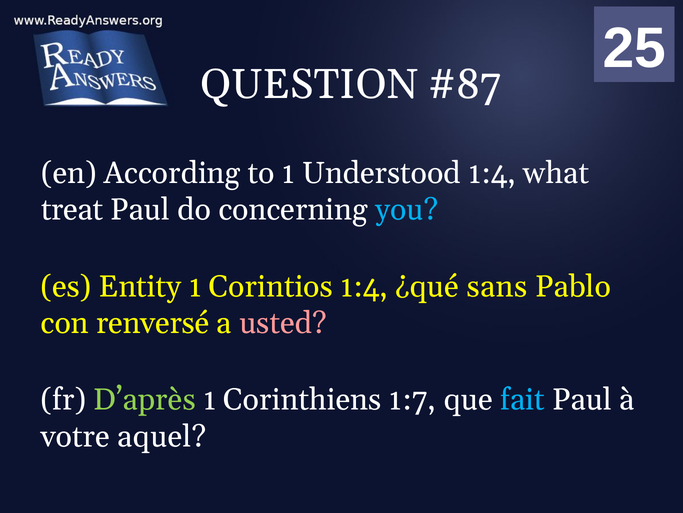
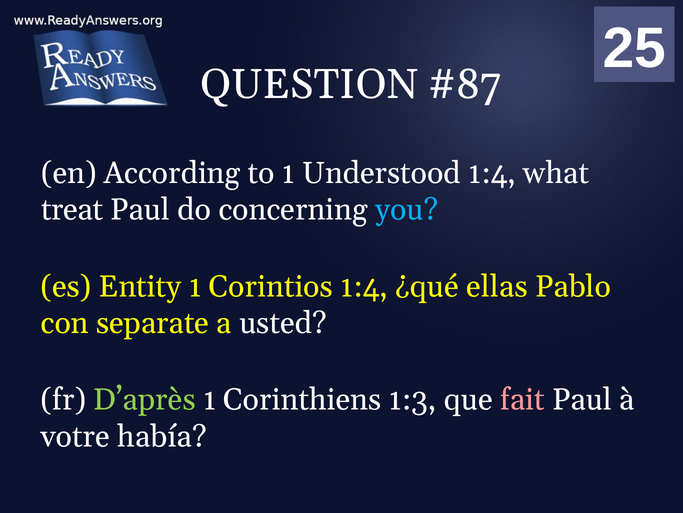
sans: sans -> ellas (497, 286)
renversé: renversé -> separate (153, 323)
usted colour: pink -> white (283, 323)
1:7: 1:7 -> 1:3 (412, 399)
fait colour: light blue -> pink (523, 399)
aquel: aquel -> había (162, 436)
